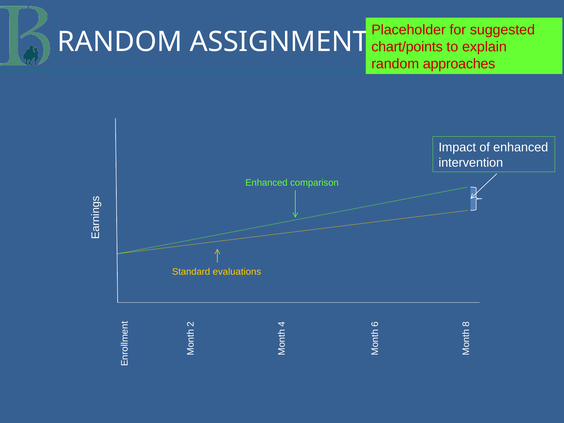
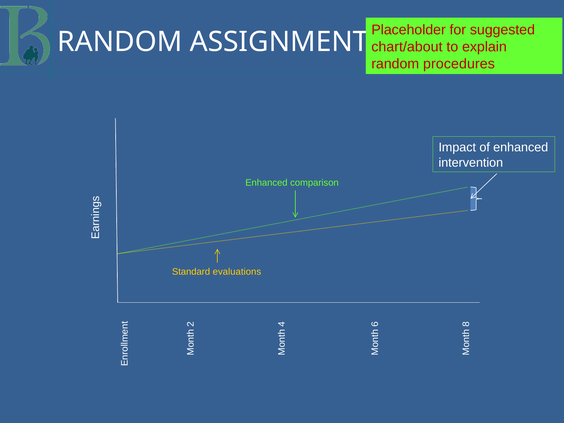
chart/points: chart/points -> chart/about (407, 47)
approaches: approaches -> procedures (459, 64)
